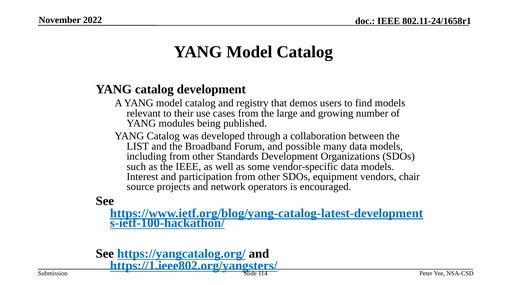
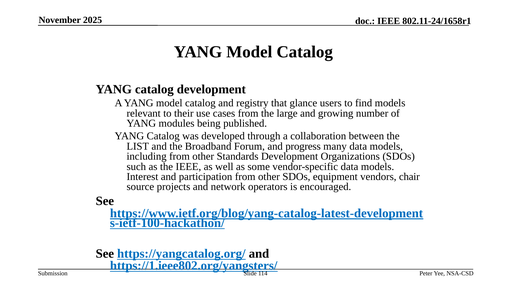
2022: 2022 -> 2025 (93, 20)
demos: demos -> glance (303, 103)
possible: possible -> progress (303, 146)
